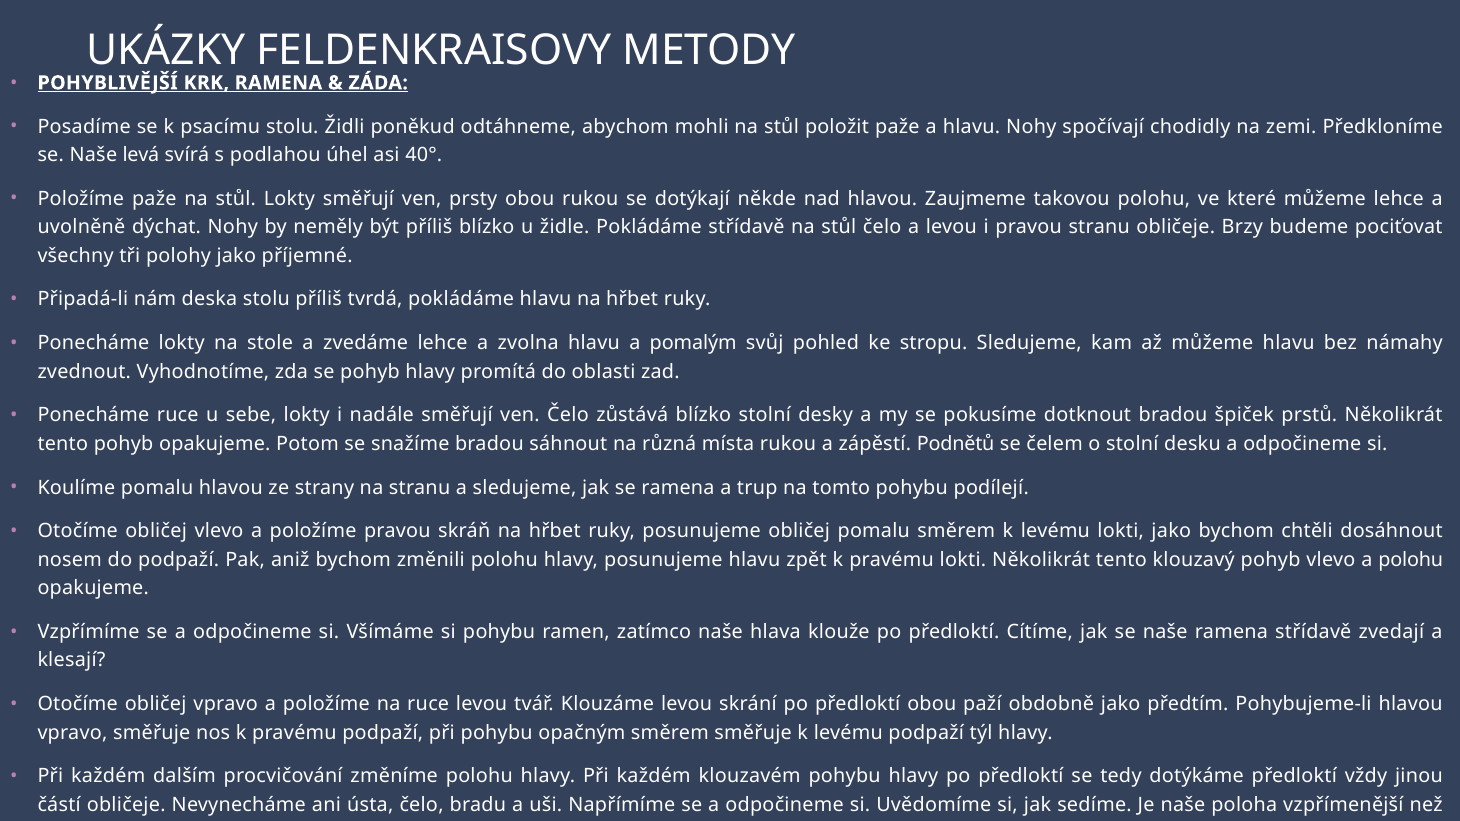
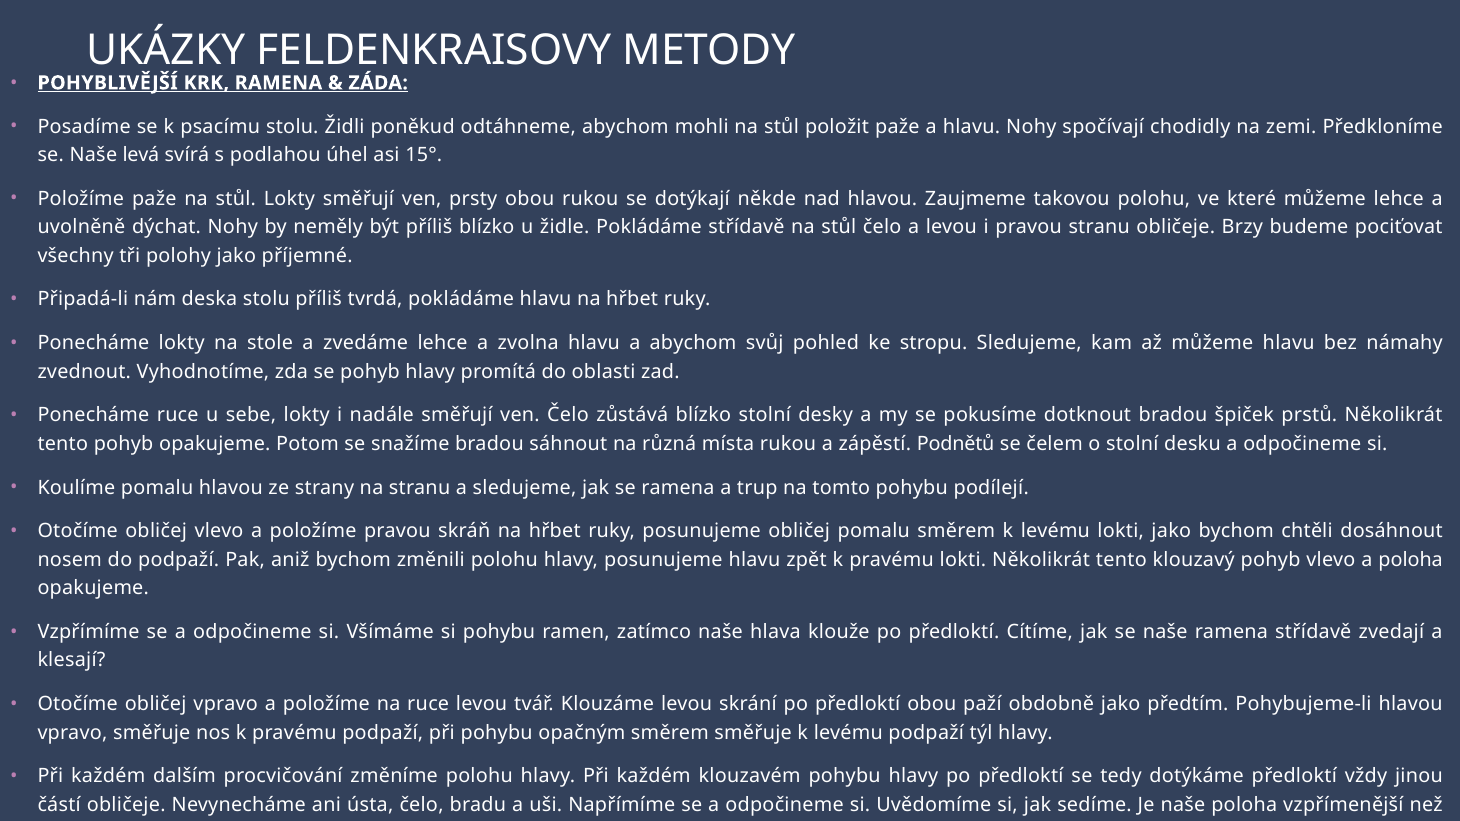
40°: 40° -> 15° (424, 155)
a pomalým: pomalým -> abychom (693, 343)
a polohu: polohu -> poloha (1411, 560)
